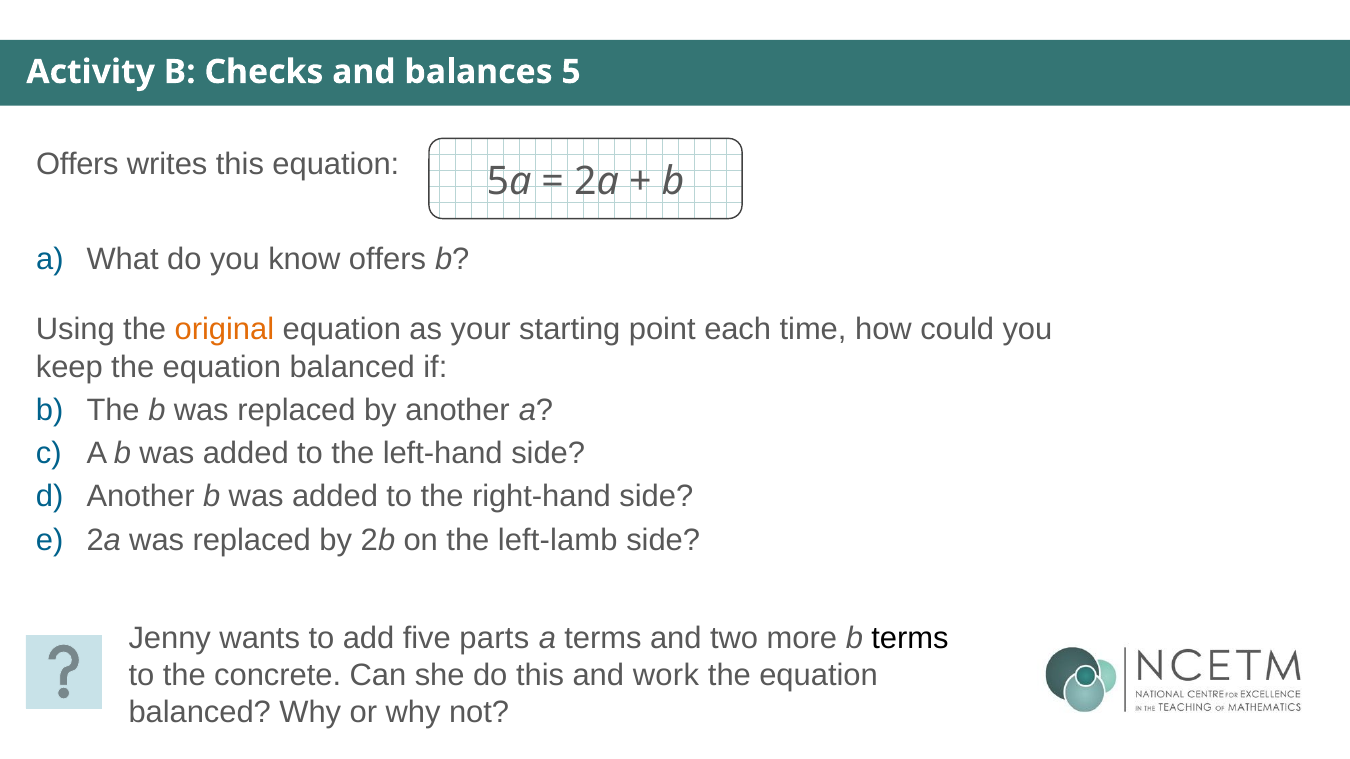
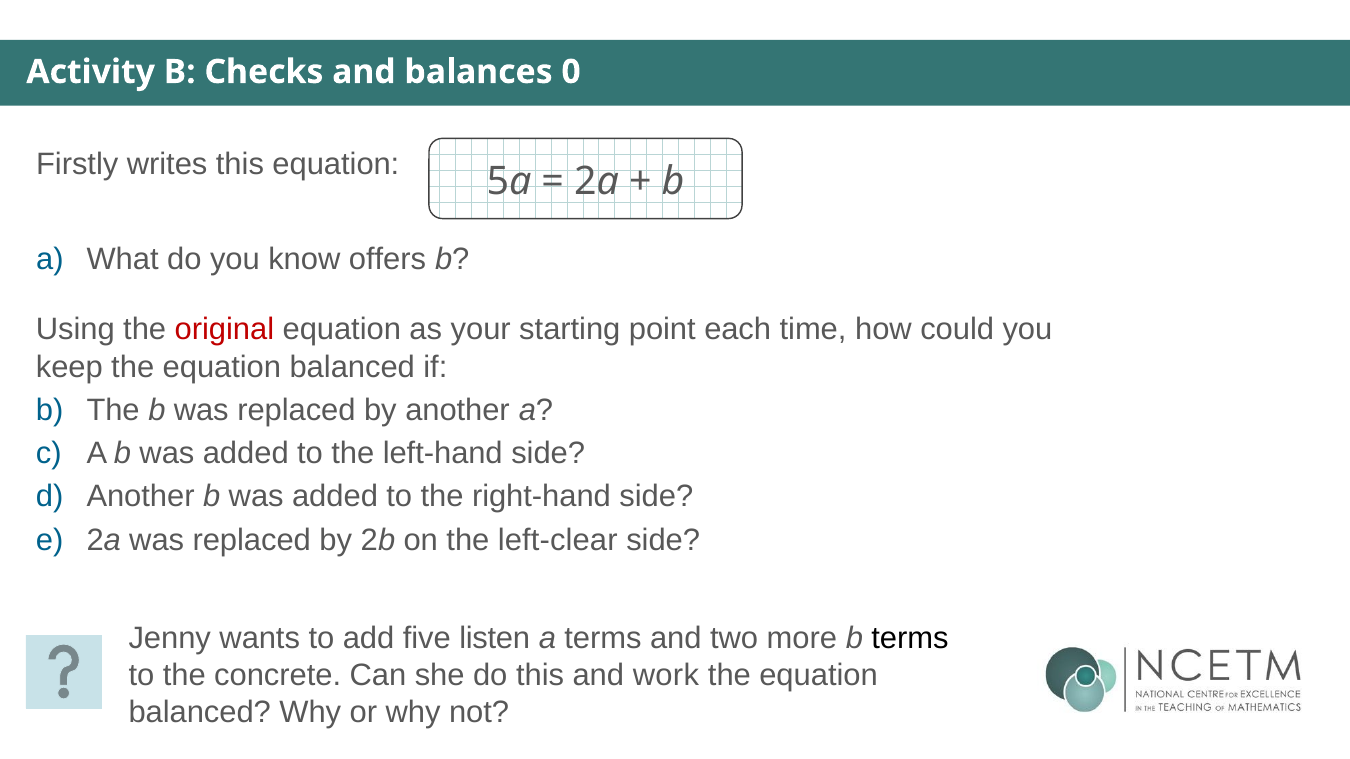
5: 5 -> 0 (571, 72)
Offers: Offers -> Firstly (77, 164)
original colour: orange -> red (224, 330)
left-lamb: left-lamb -> left-clear (558, 540)
parts: parts -> listen (495, 639)
